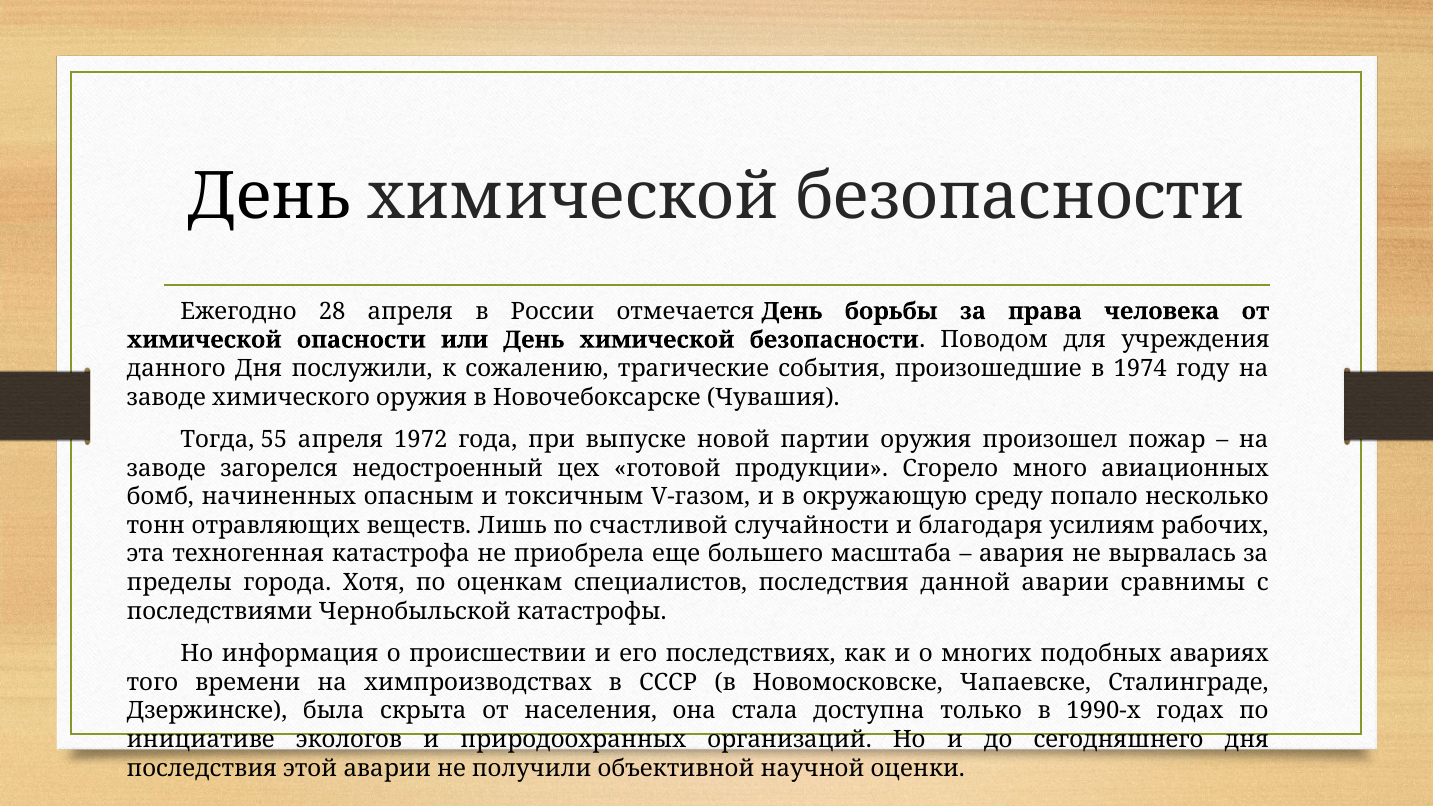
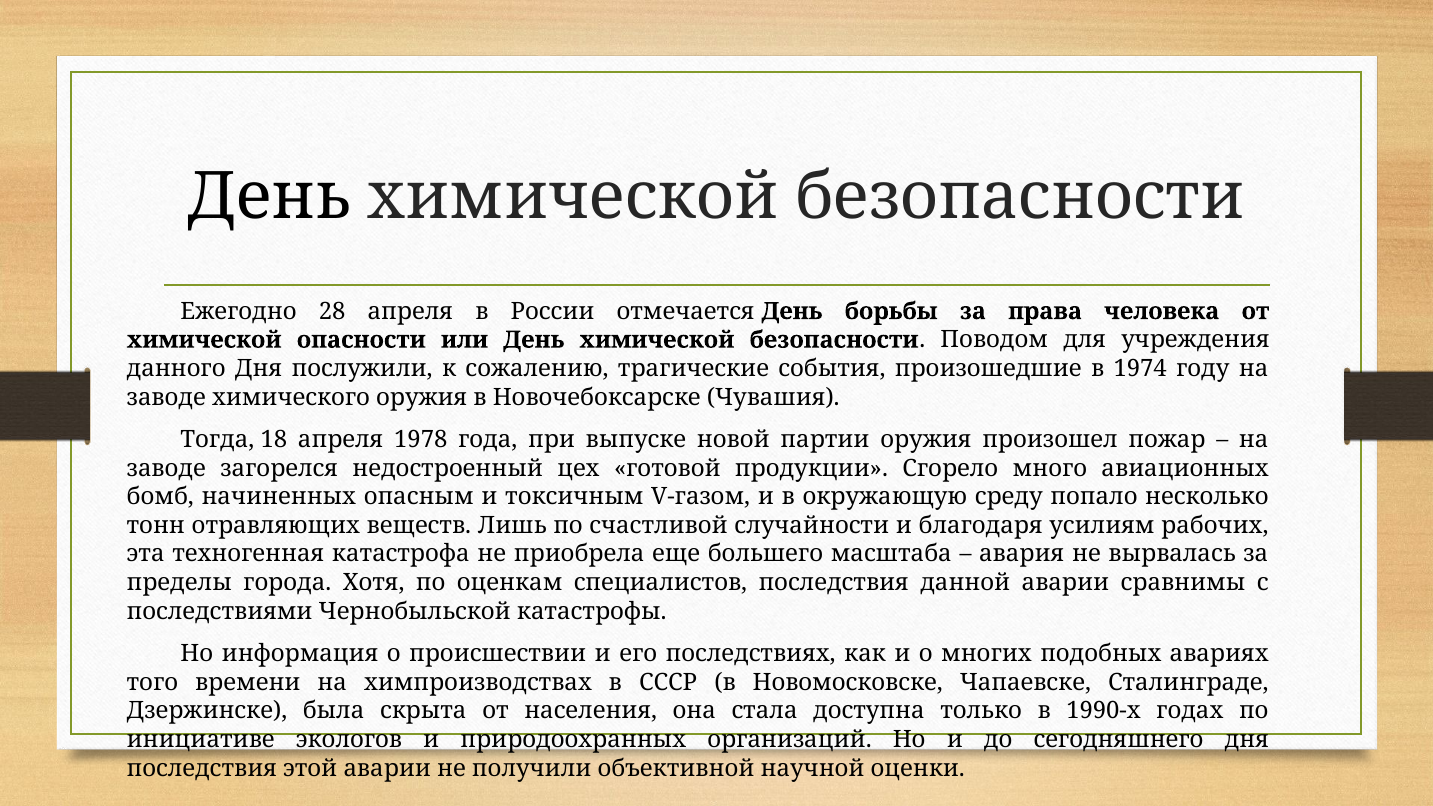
55: 55 -> 18 (274, 440)
1972: 1972 -> 1978 (421, 440)
